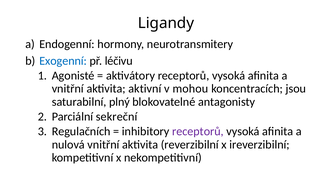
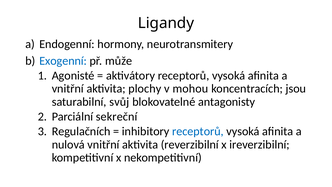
léčivu: léčivu -> může (119, 61)
aktivní: aktivní -> plochy (145, 89)
plný: plný -> svůj (119, 102)
receptorů colour: purple -> blue (198, 131)
